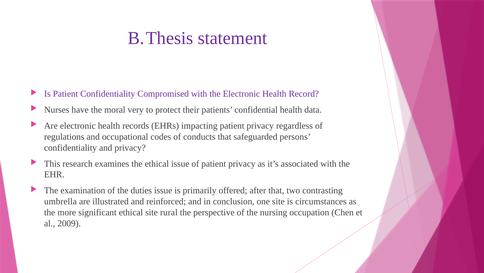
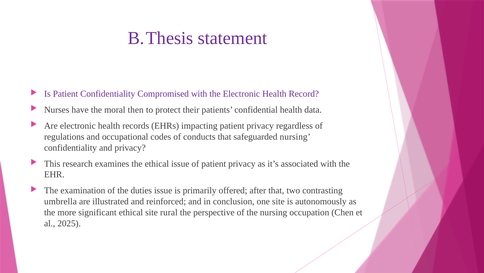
very: very -> then (136, 110)
safeguarded persons: persons -> nursing (295, 136)
circumstances: circumstances -> autonomously (321, 201)
2009: 2009 -> 2025 (69, 223)
